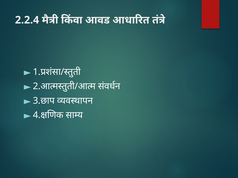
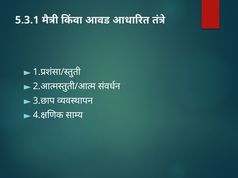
2.2.4: 2.2.4 -> 5.3.1 (27, 20)
